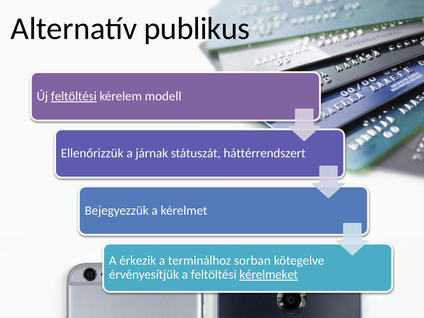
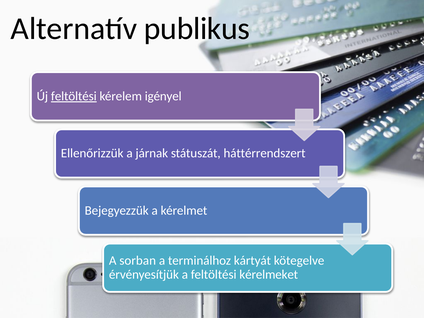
modell: modell -> igényel (163, 96)
érkezik: érkezik -> sorban (138, 261)
sorban: sorban -> kártyát (252, 261)
kérelmeket underline: present -> none (269, 275)
